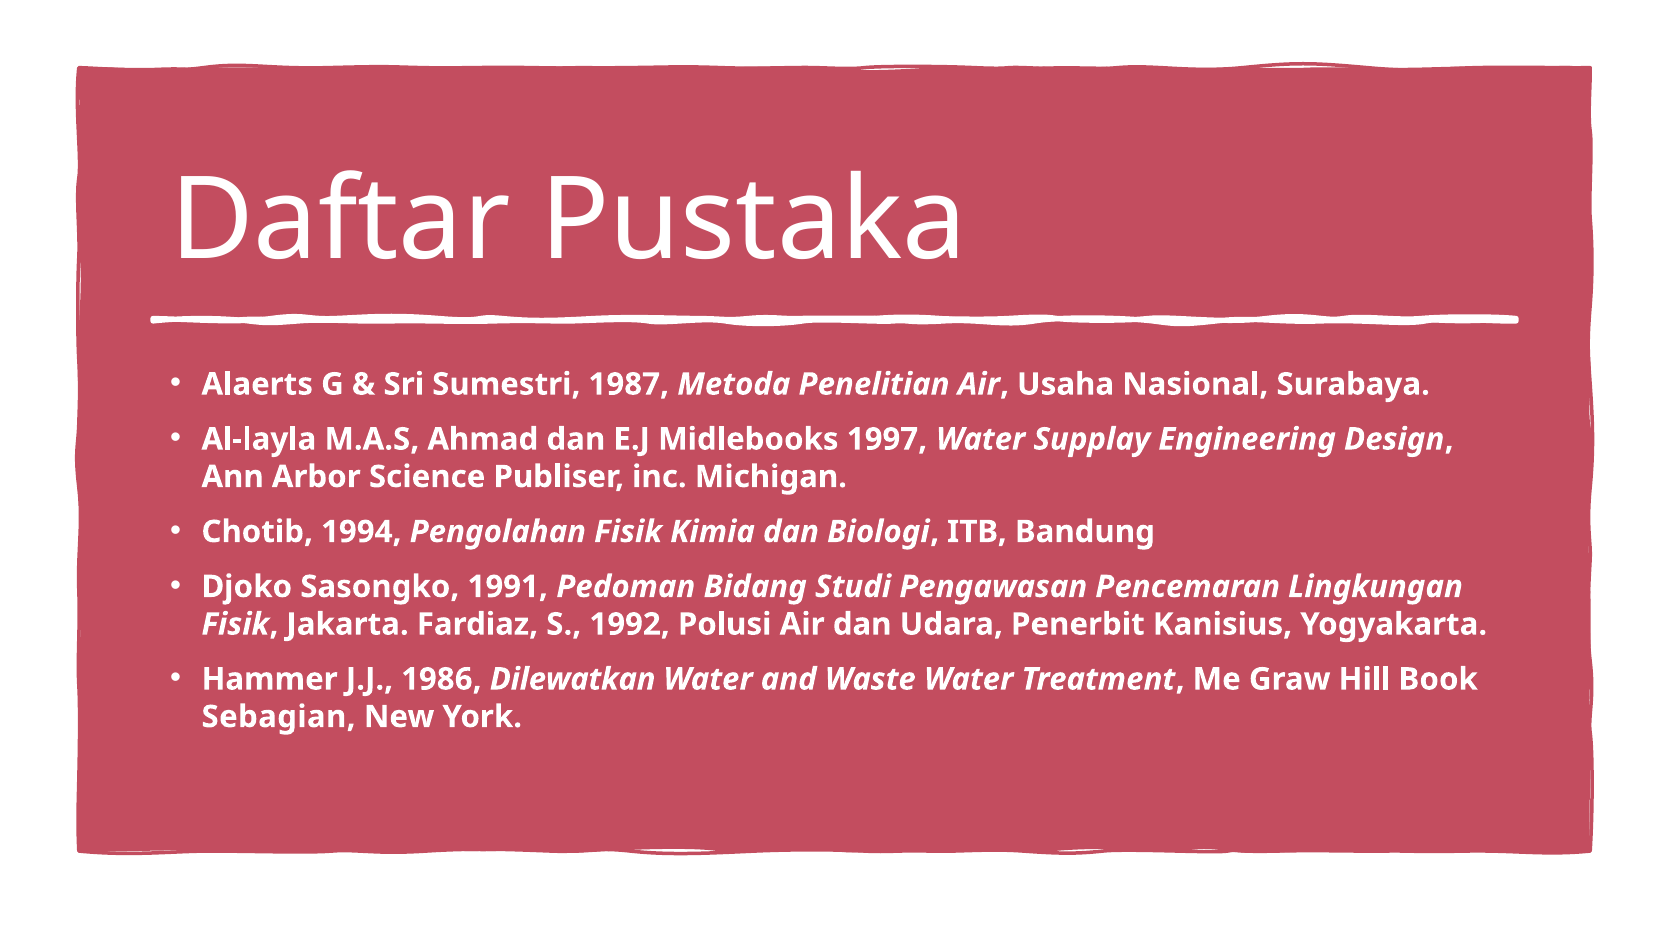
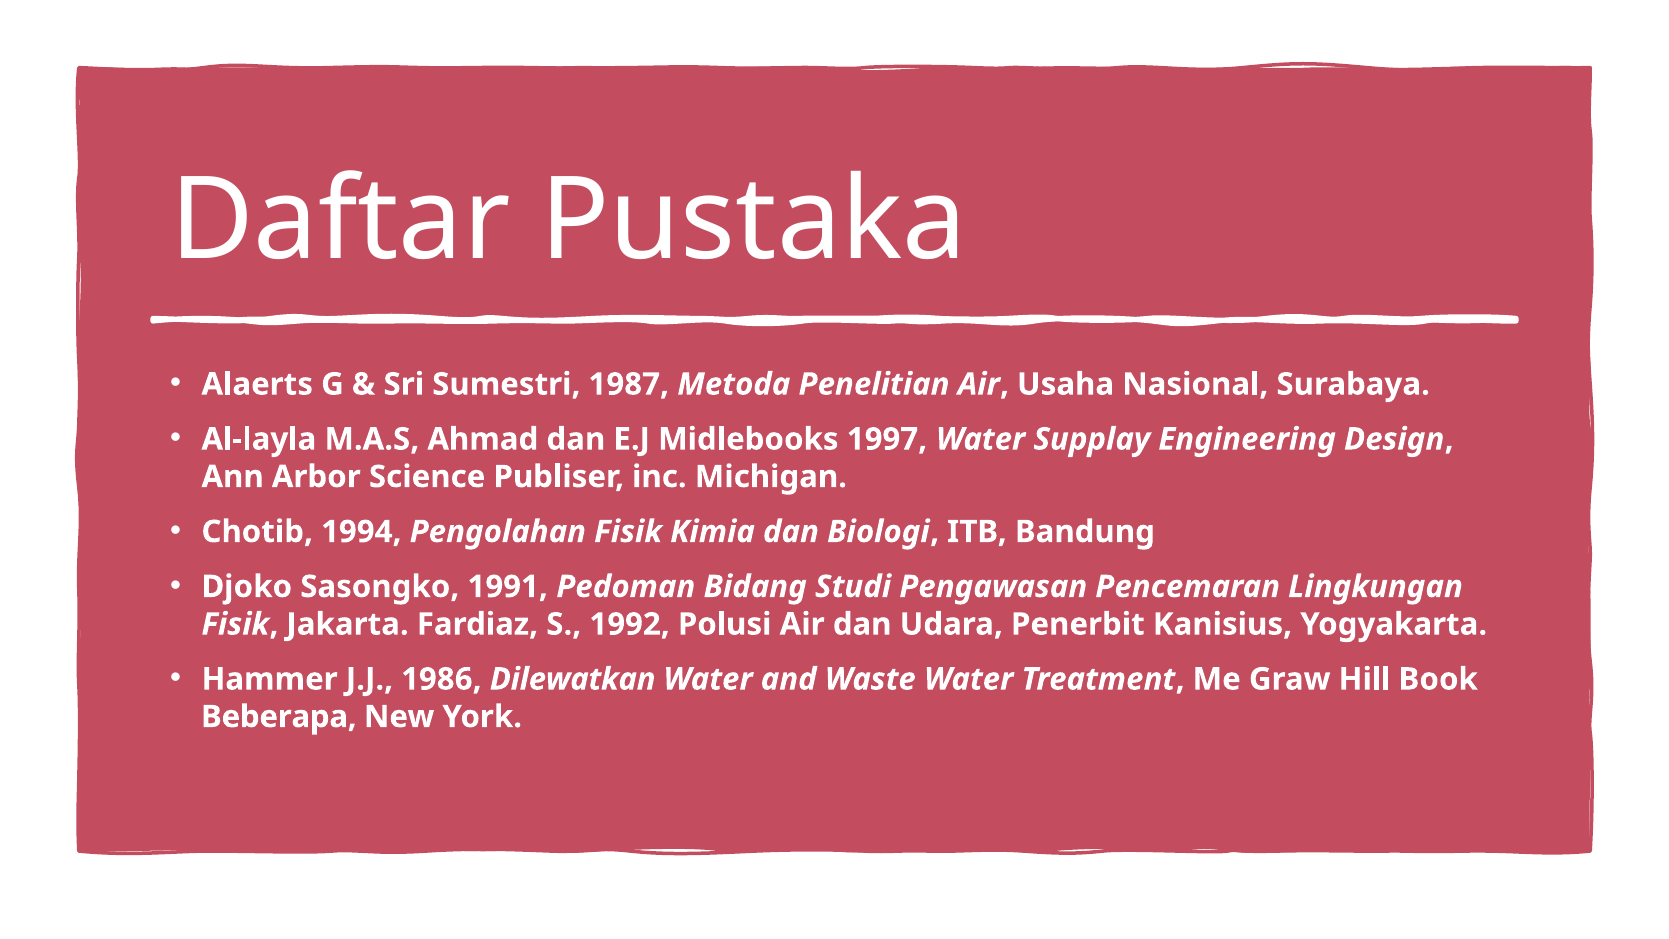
Sebagian: Sebagian -> Beberapa (279, 717)
